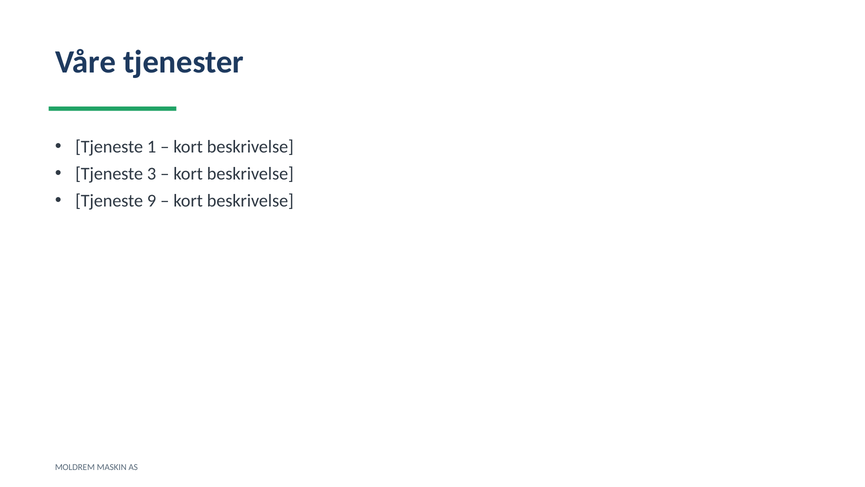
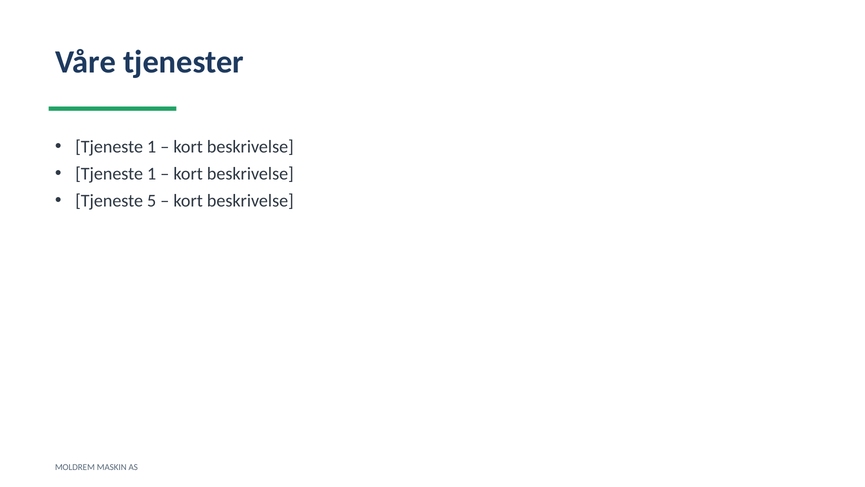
3: 3 -> 1 (152, 174)
9: 9 -> 5 (152, 201)
